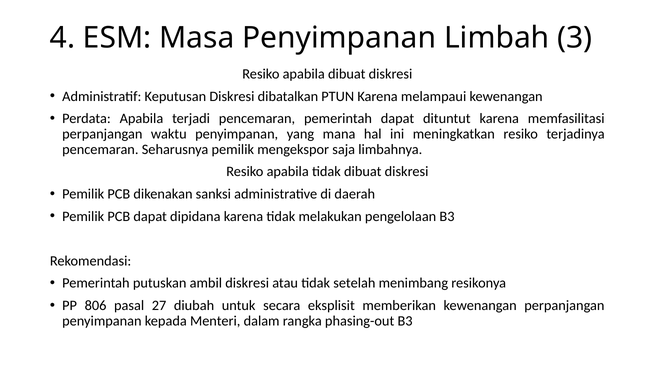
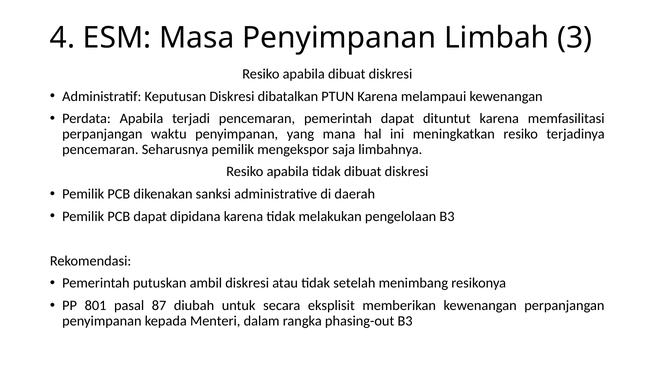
806: 806 -> 801 (96, 306)
27: 27 -> 87 (159, 306)
